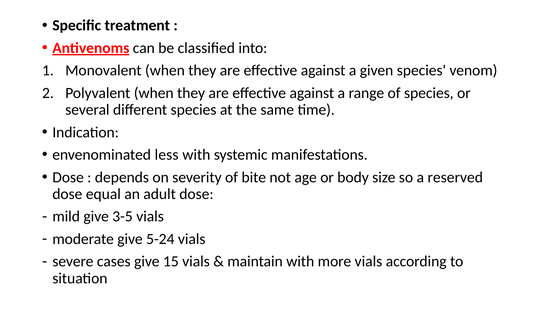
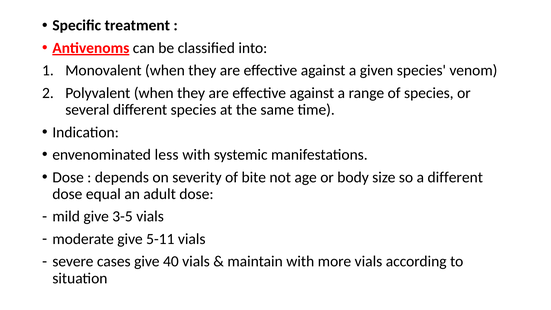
a reserved: reserved -> different (455, 177)
5-24: 5-24 -> 5-11 (160, 239)
15: 15 -> 40 (171, 261)
